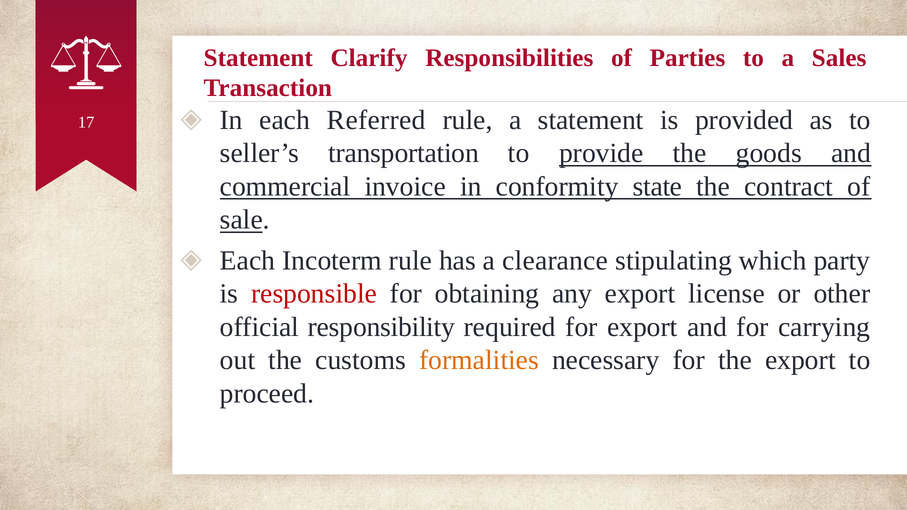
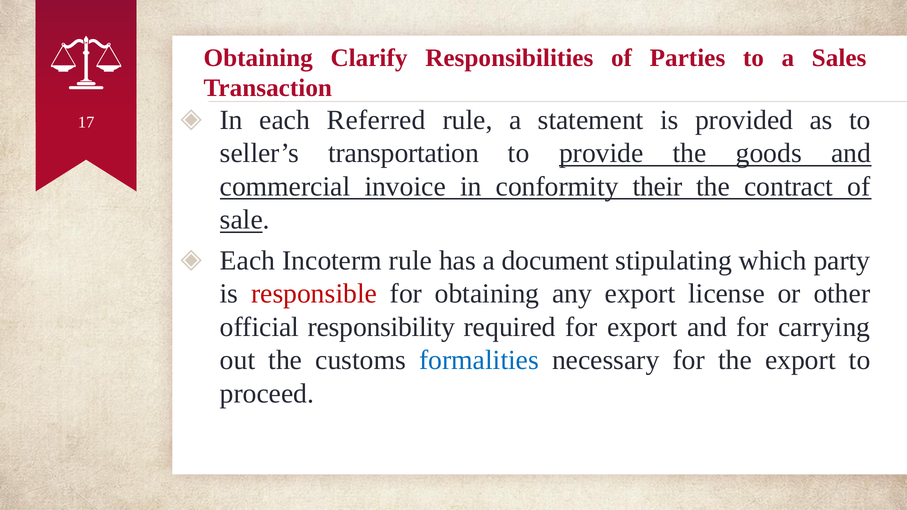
Statement: Statement -> Obtaining (258, 58)
state: state -> their (657, 187)
clearance: clearance -> document (555, 261)
formalities colour: orange -> blue (479, 360)
